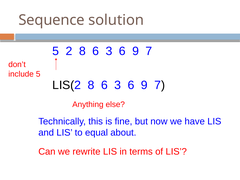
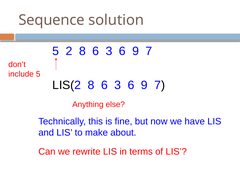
equal: equal -> make (96, 133)
